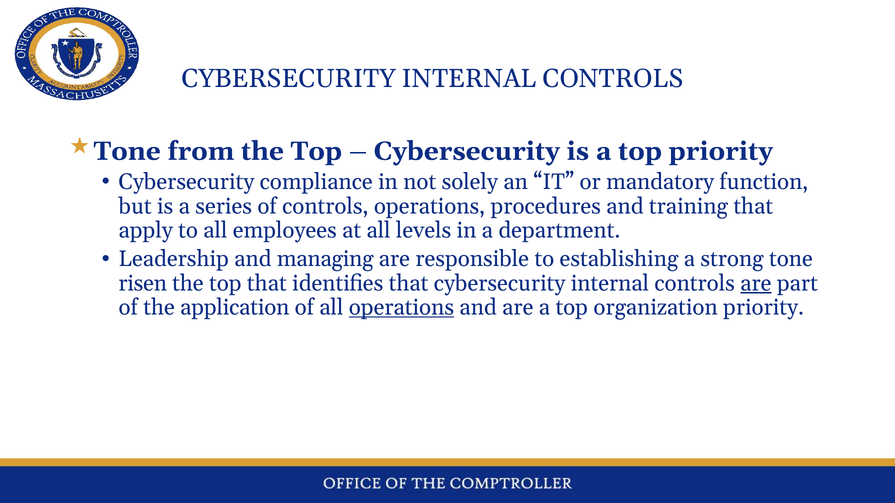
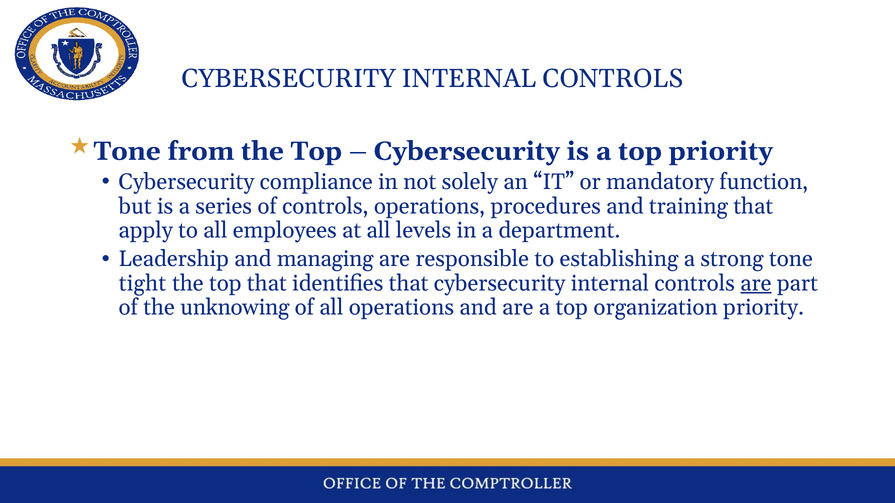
risen: risen -> tight (143, 283)
application: application -> unknowing (235, 308)
operations underline: present -> none (401, 308)
